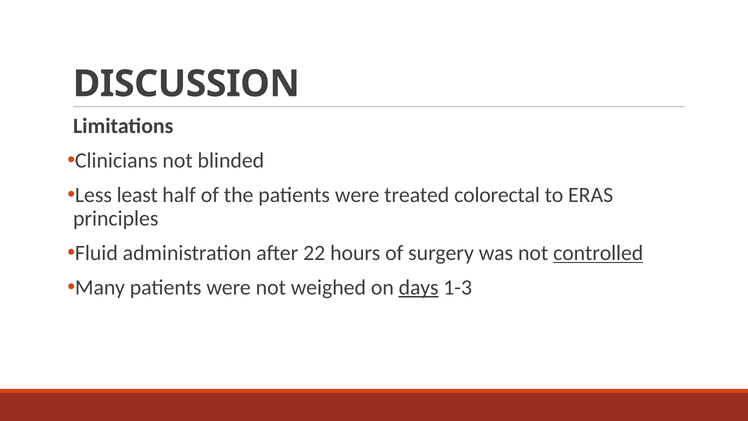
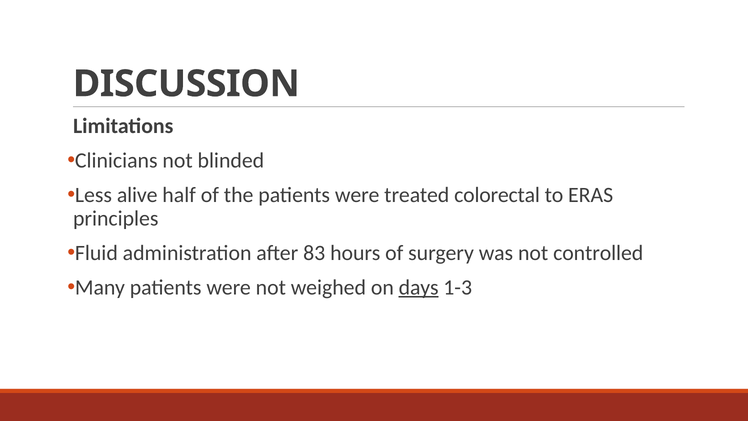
least: least -> alive (137, 195)
22: 22 -> 83 (314, 253)
controlled underline: present -> none (598, 253)
